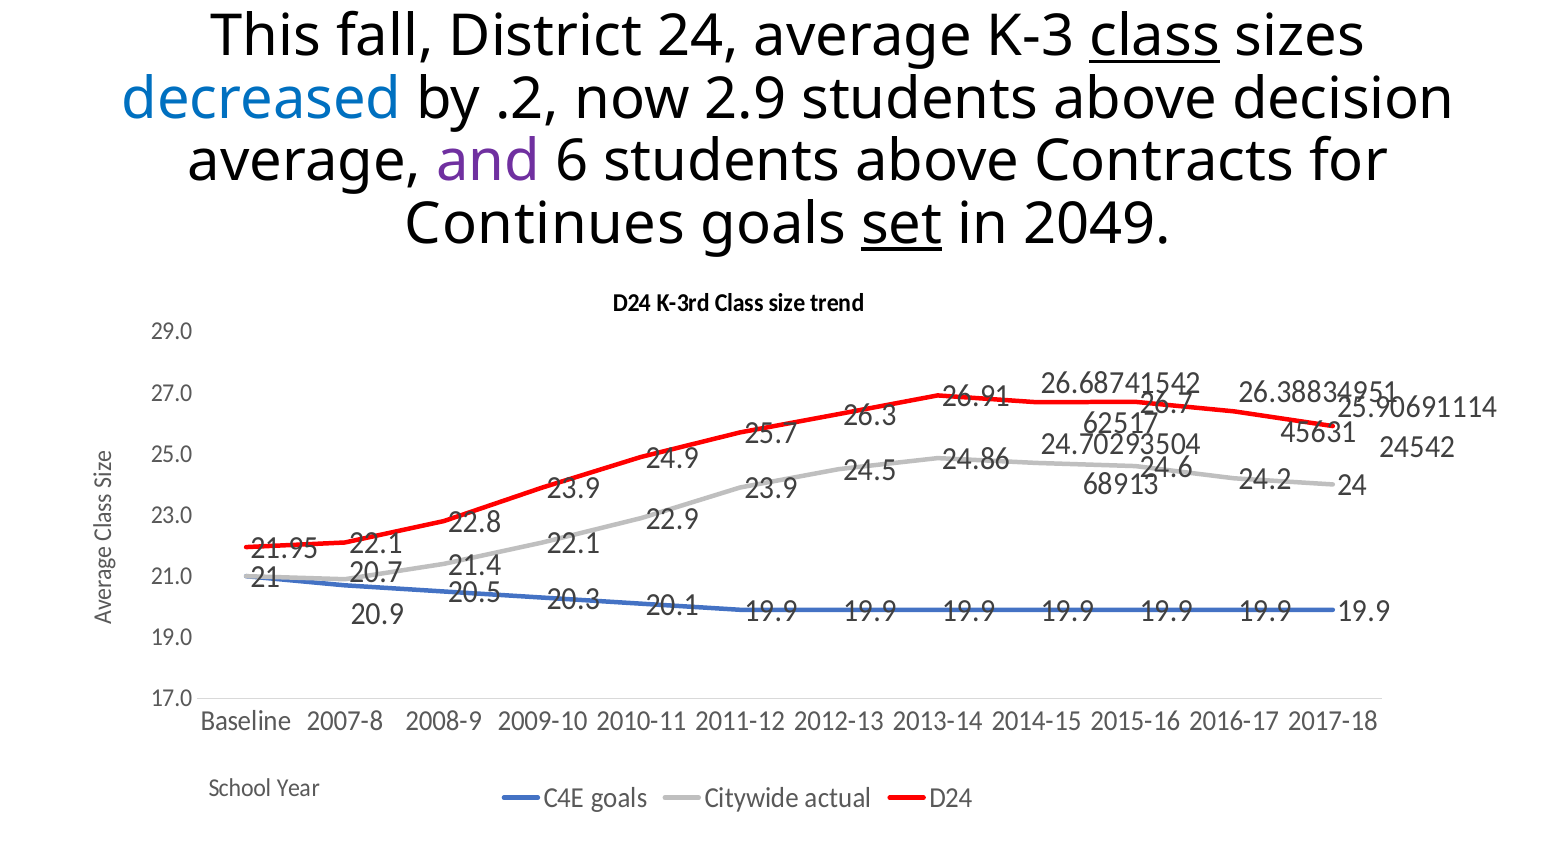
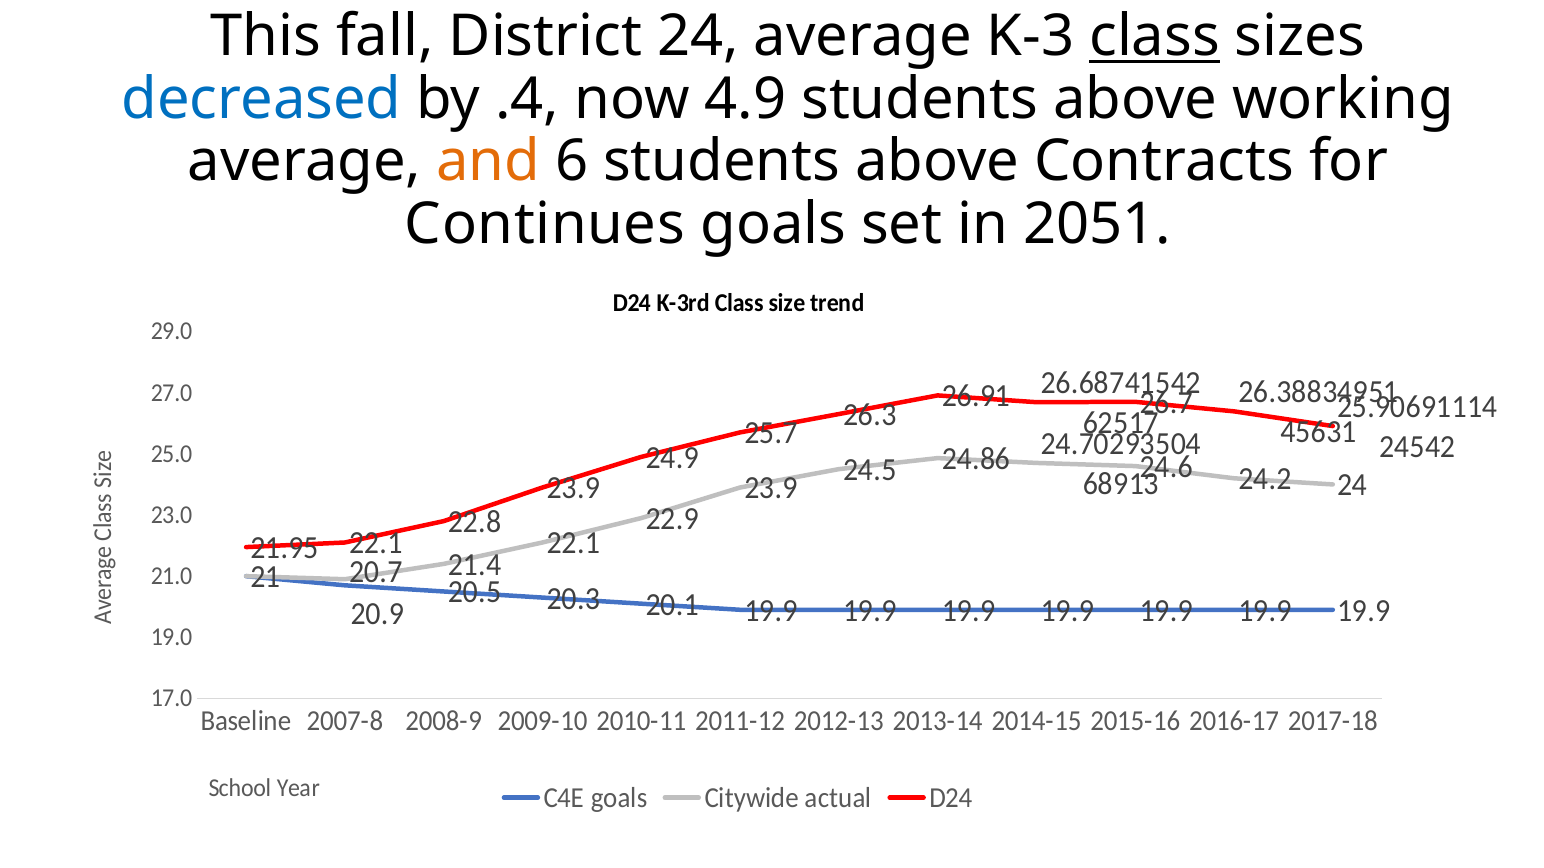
.2: .2 -> .4 (527, 99)
2.9: 2.9 -> 4.9 (746, 99)
decision: decision -> working (1343, 99)
and colour: purple -> orange (488, 162)
set underline: present -> none (902, 224)
2049: 2049 -> 2051 (1097, 224)
